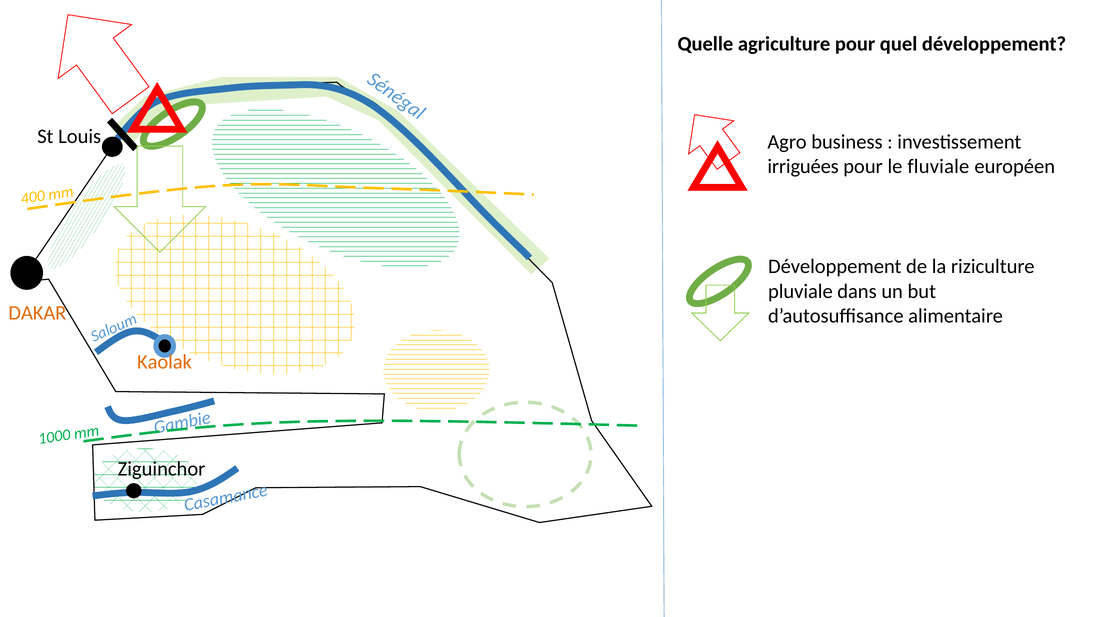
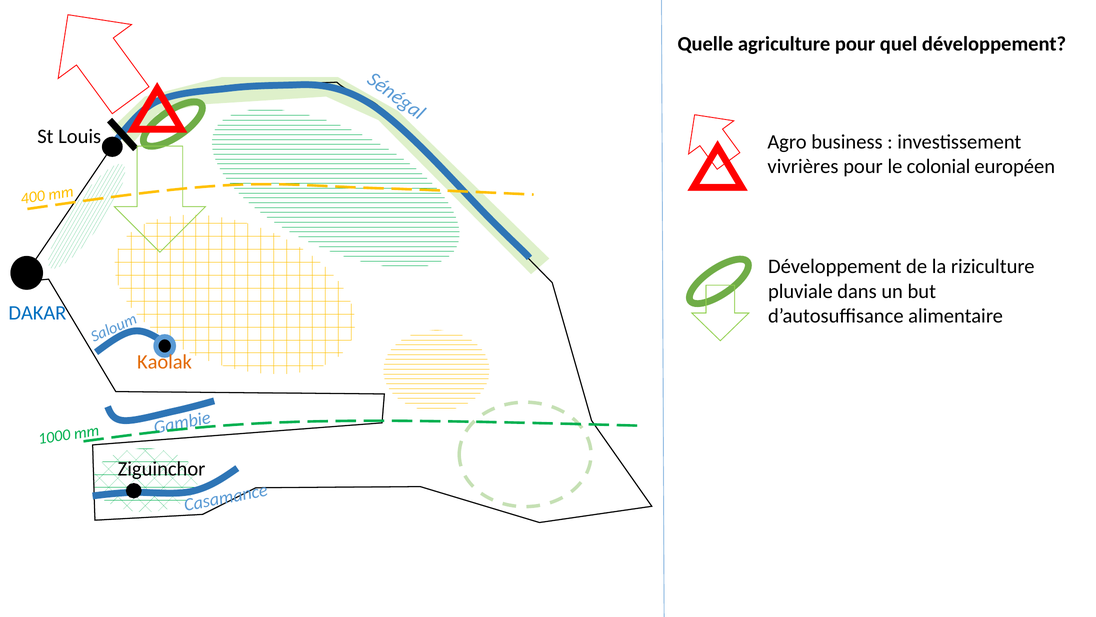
irriguées: irriguées -> vivrières (803, 166)
fluviale: fluviale -> colonial (939, 166)
DAKAR colour: orange -> blue (37, 313)
